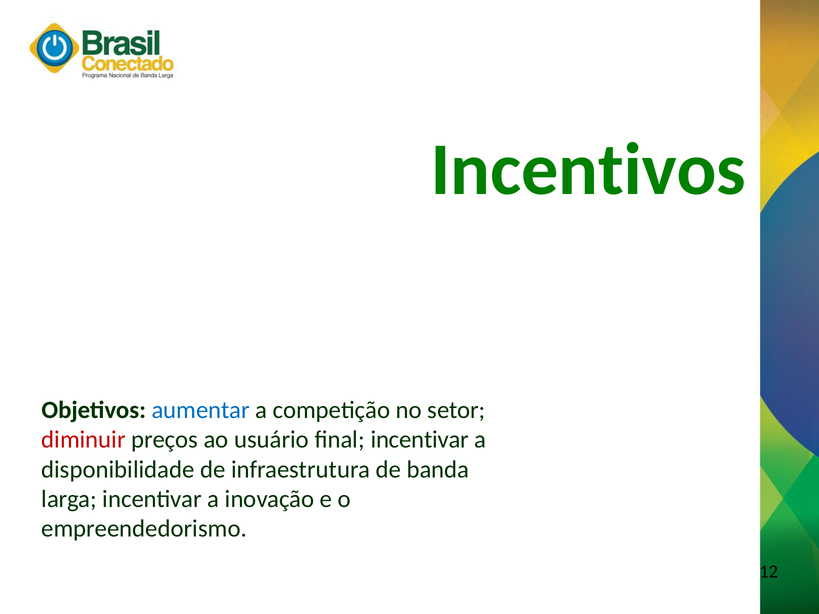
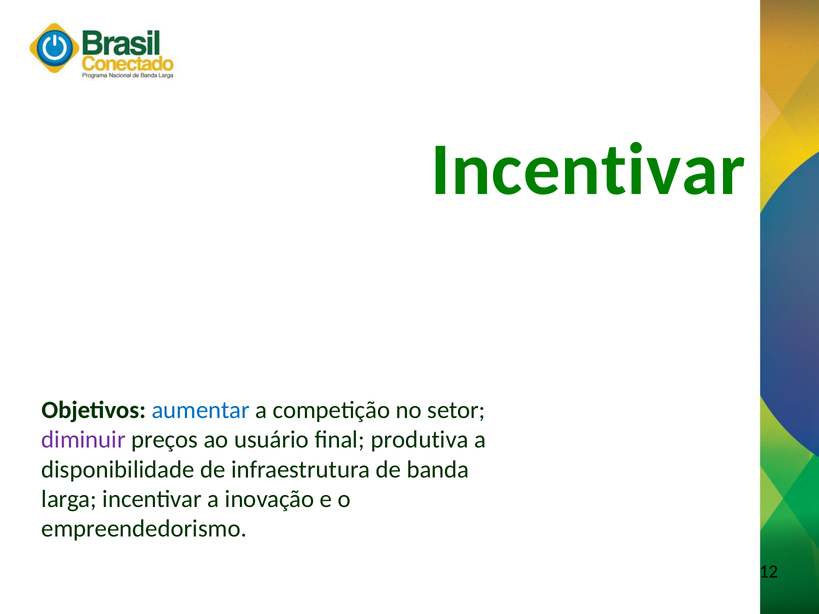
Incentivos: Incentivos -> Incentivar (588, 170)
diminuir colour: red -> purple (84, 440)
final incentivar: incentivar -> produtiva (420, 440)
